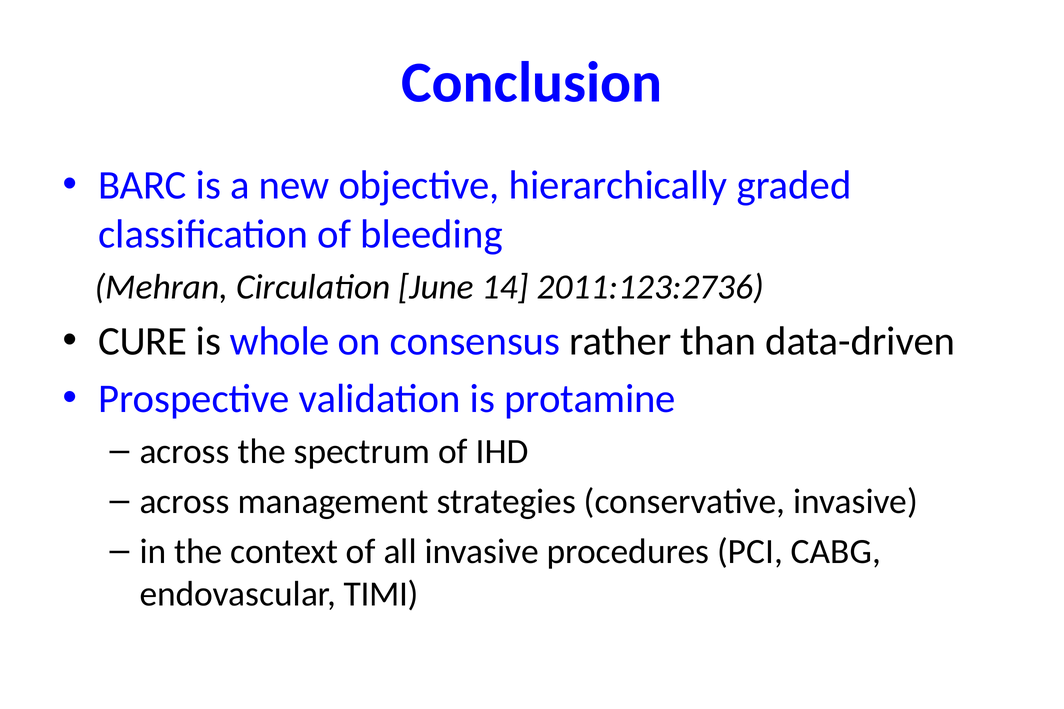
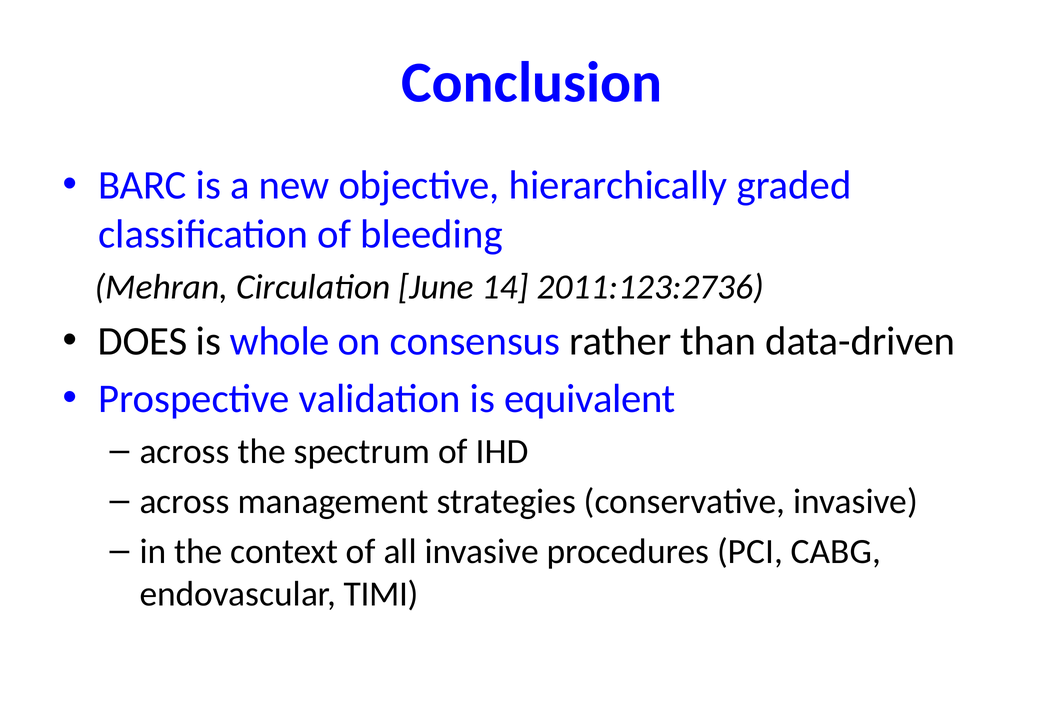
CURE: CURE -> DOES (143, 342)
protamine: protamine -> equivalent (590, 399)
